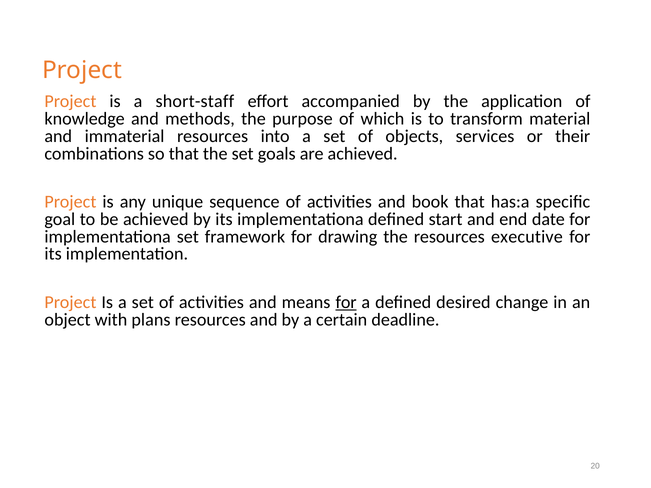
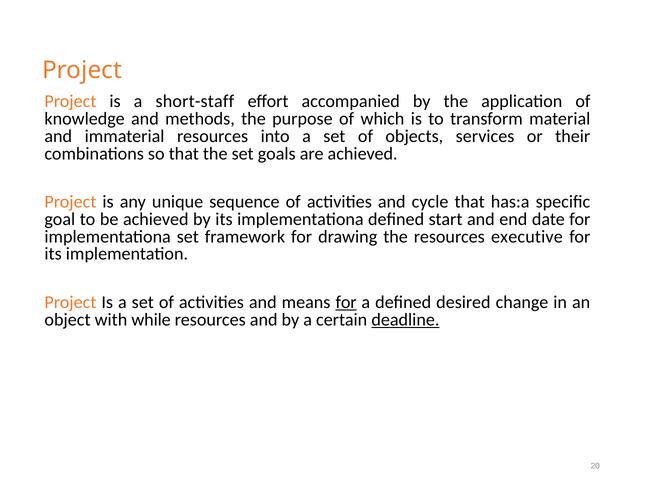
book: book -> cycle (430, 202)
plans: plans -> while (151, 320)
deadline underline: none -> present (405, 320)
